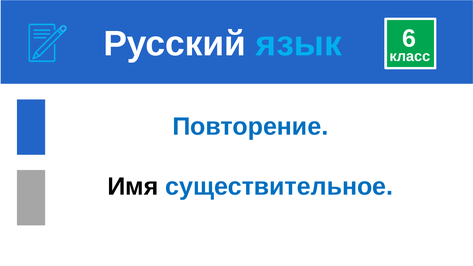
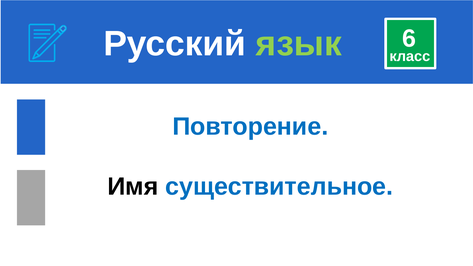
язык colour: light blue -> light green (299, 44)
